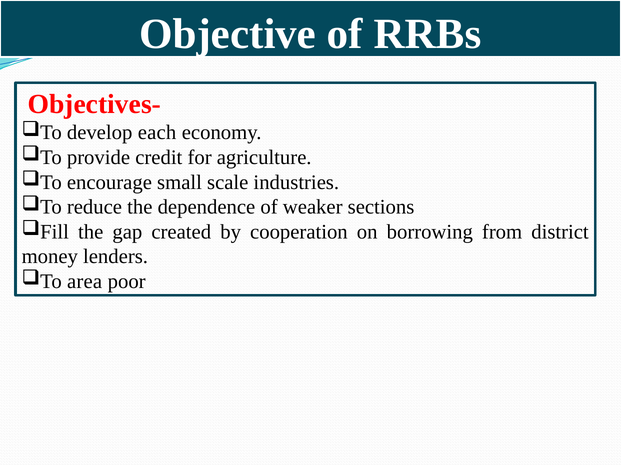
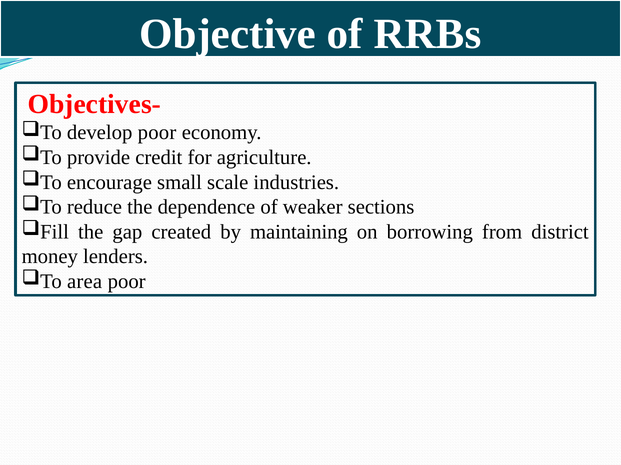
develop each: each -> poor (157, 133)
cooperation: cooperation -> maintaining (299, 232)
